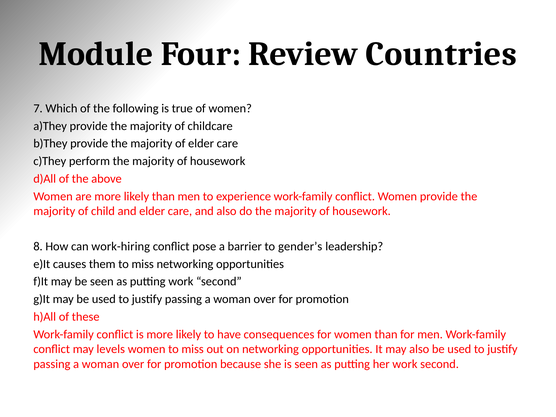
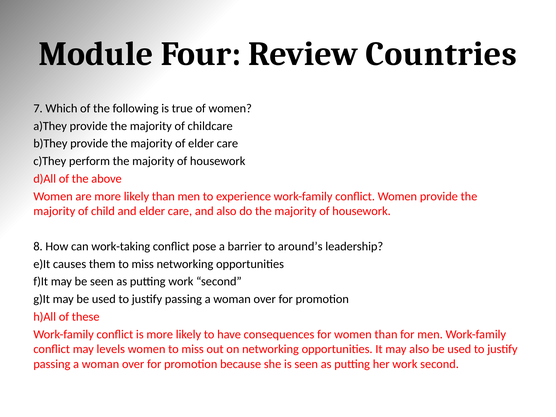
work-hiring: work-hiring -> work-taking (121, 246)
gender’s: gender’s -> around’s (300, 246)
